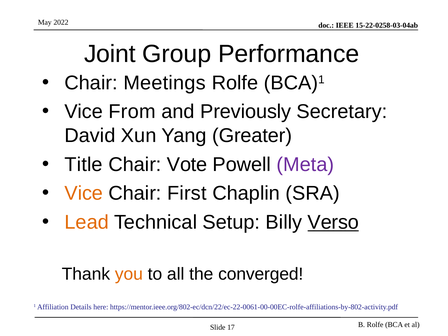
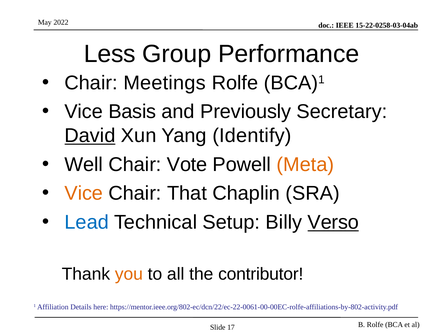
Joint: Joint -> Less (110, 54)
From: From -> Basis (132, 112)
David underline: none -> present (90, 136)
Greater: Greater -> Identify (252, 136)
Title: Title -> Well (84, 165)
Meta colour: purple -> orange (305, 165)
First: First -> That (187, 193)
Lead colour: orange -> blue (87, 222)
converged: converged -> contributor (261, 274)
